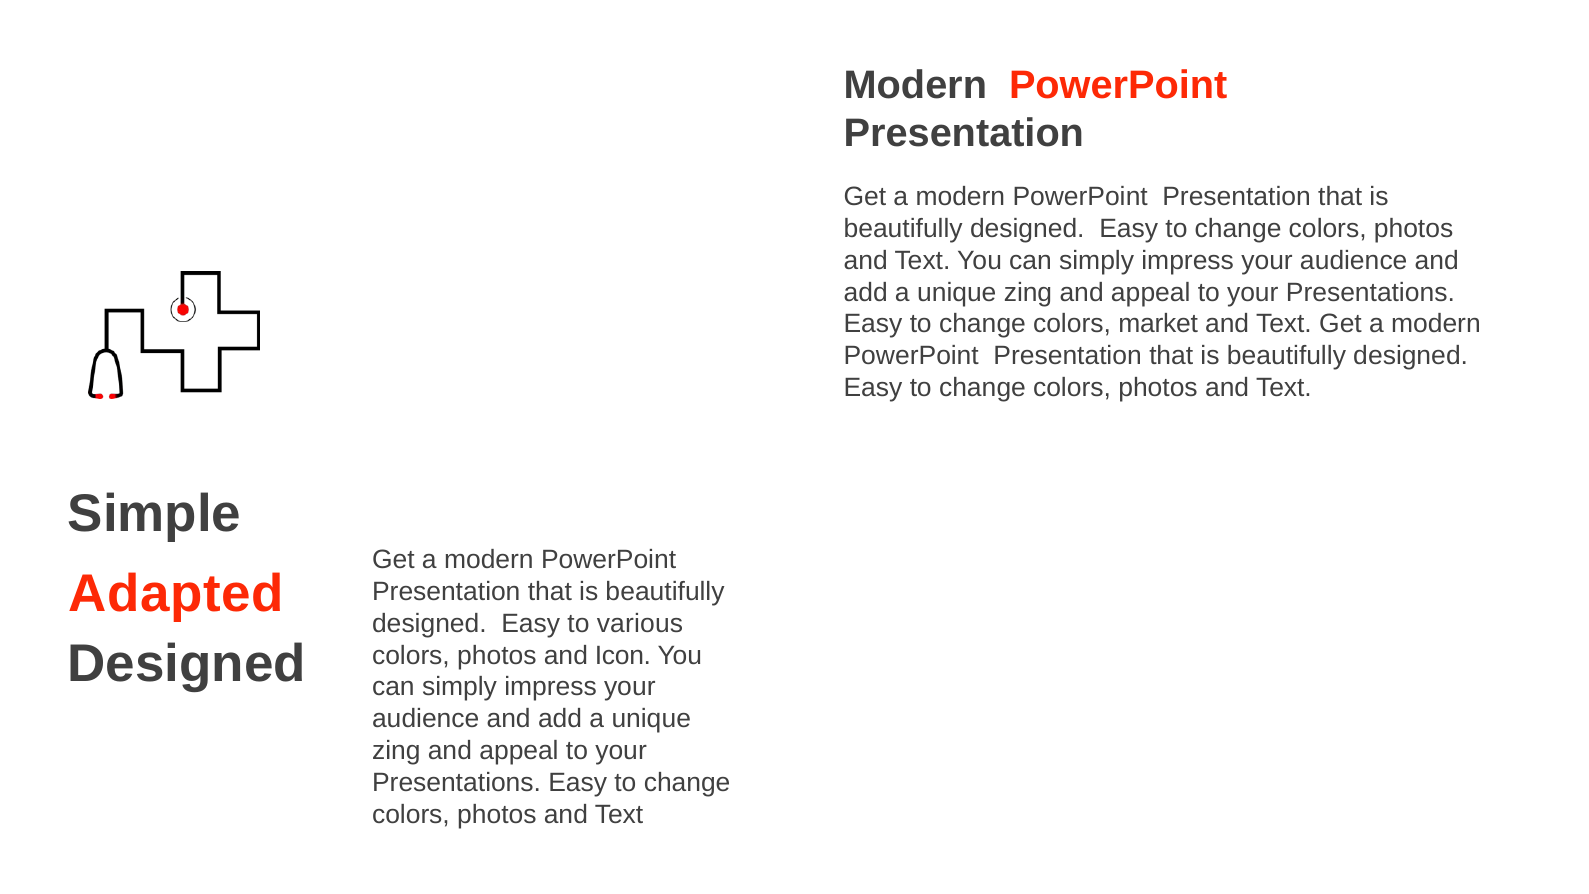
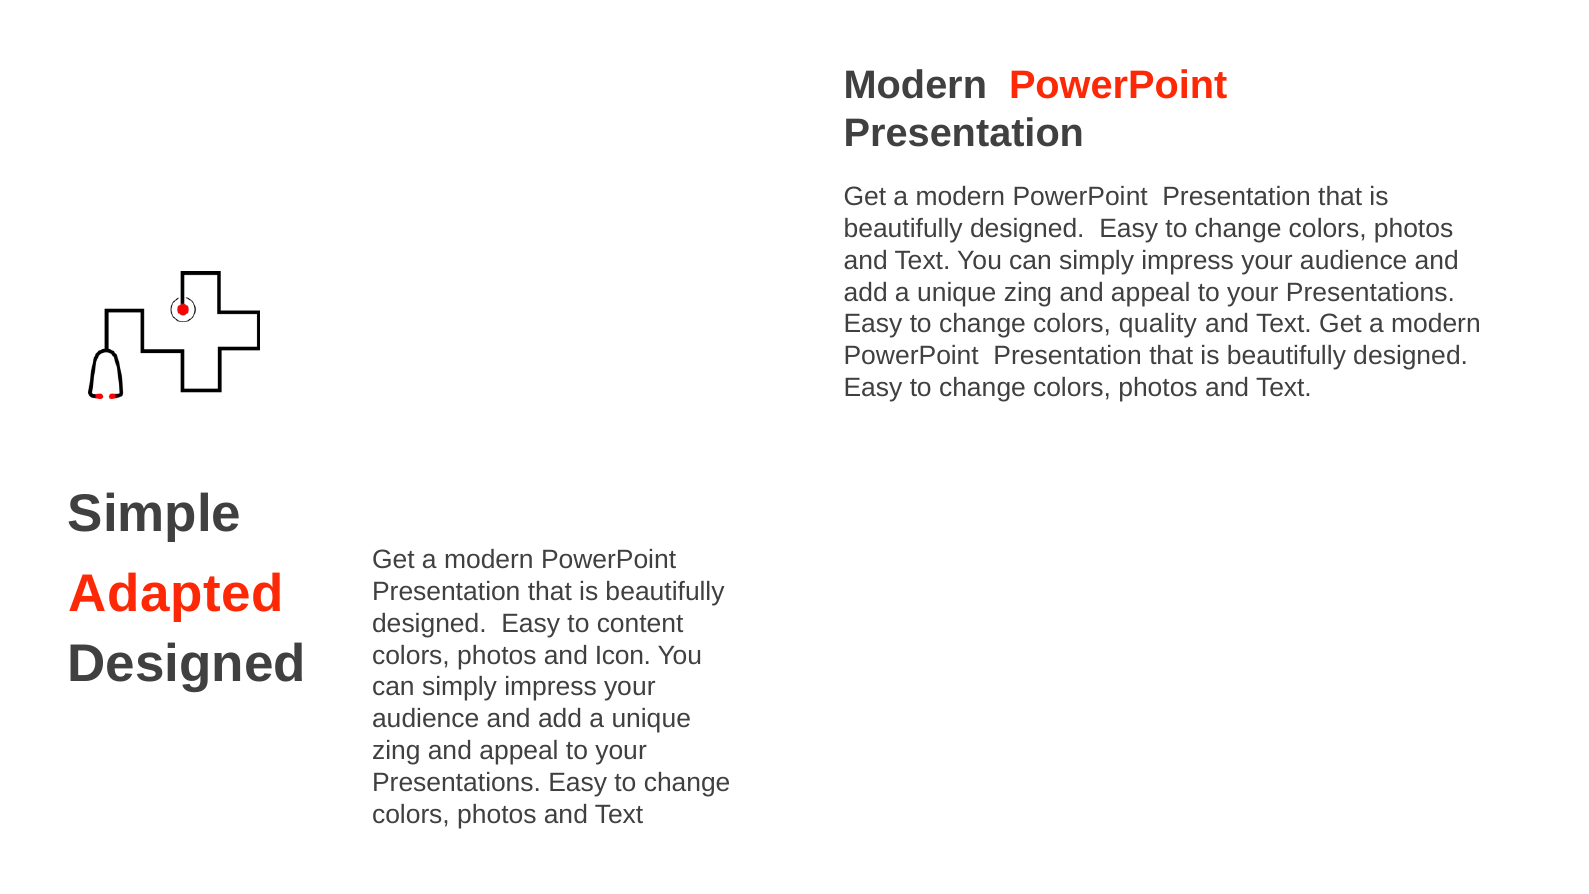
market: market -> quality (1158, 324)
various: various -> content (640, 624)
